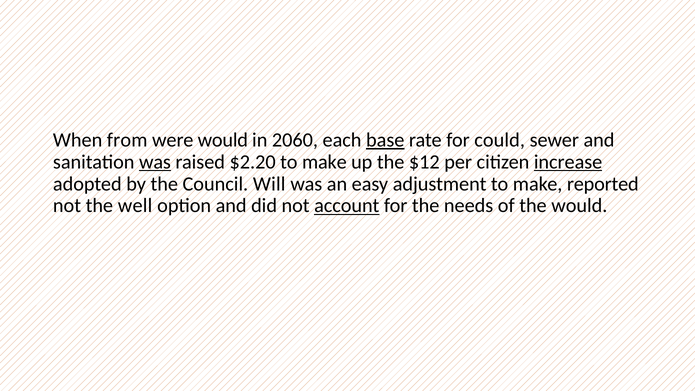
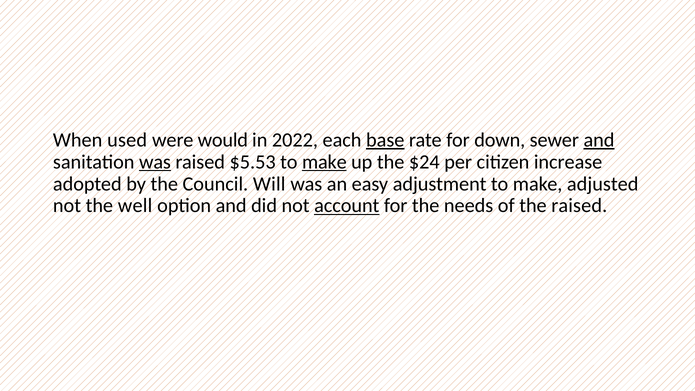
from: from -> used (127, 140)
2060: 2060 -> 2022 (295, 140)
could: could -> down (500, 140)
and underline: none -> present (599, 140)
$2.20: $2.20 -> $5.53 (253, 162)
make underline: none -> present (324, 162)
$12: $12 -> $24 (424, 162)
increase underline: present -> none (568, 162)
reported: reported -> adjusted (603, 184)
the would: would -> raised (579, 206)
